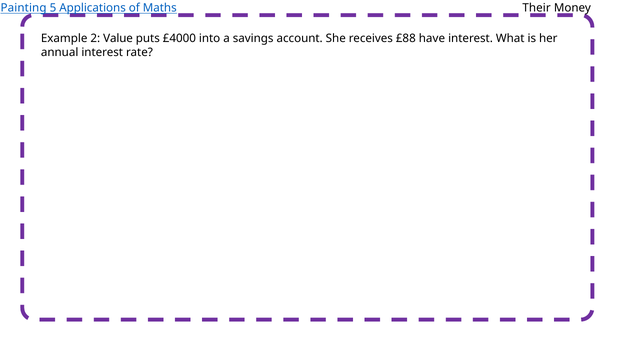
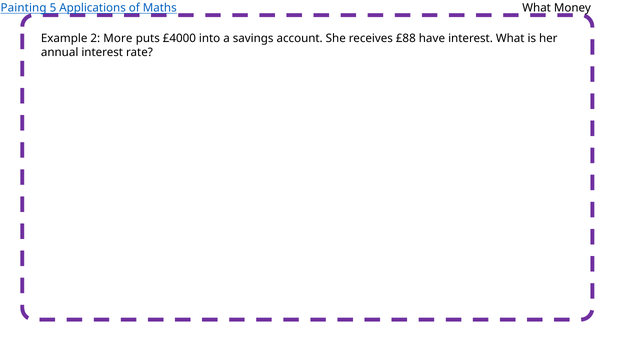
Maths Their: Their -> What (537, 8)
Value: Value -> More (118, 38)
